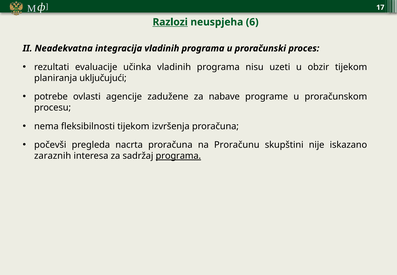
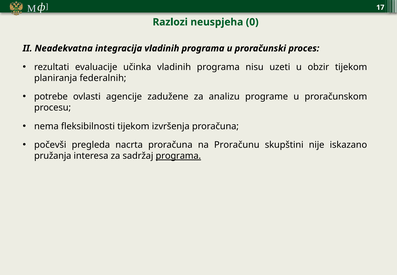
Razlozi underline: present -> none (170, 22)
6: 6 -> 0 (252, 22)
uključujući: uključujući -> federalnih (103, 78)
nabave: nabave -> analizu (224, 97)
zaraznih: zaraznih -> pružanja (53, 156)
